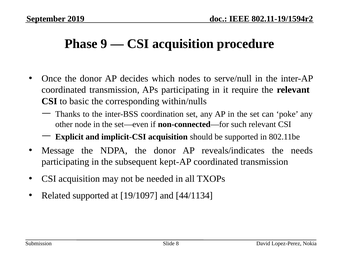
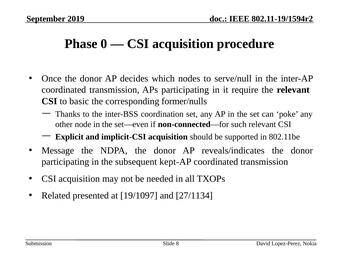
9: 9 -> 0 (104, 44)
within/nulls: within/nulls -> former/nulls (184, 101)
reveals/indicates the needs: needs -> donor (302, 151)
Related supported: supported -> presented (91, 196)
44/1134: 44/1134 -> 27/1134 (194, 196)
